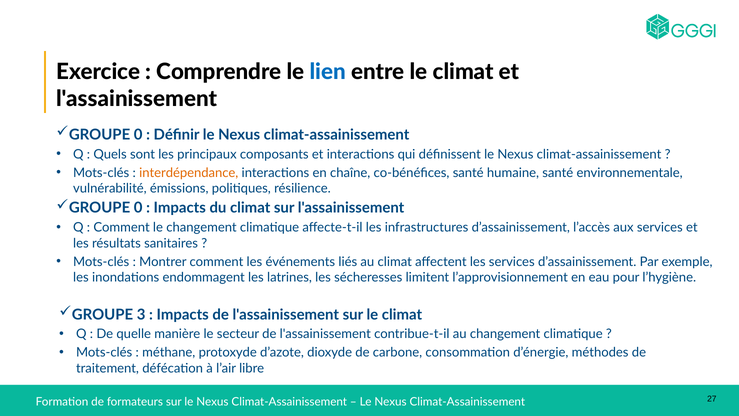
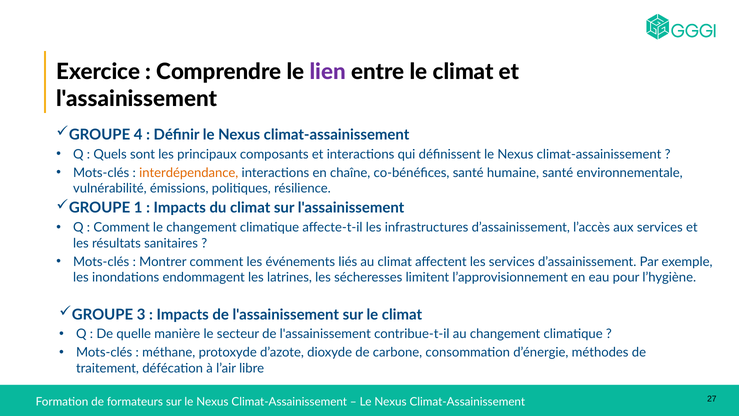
lien colour: blue -> purple (328, 72)
0: 0 -> 4 (138, 135)
0: 0 -> 1 (138, 208)
